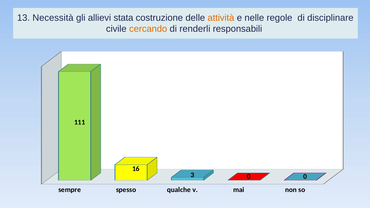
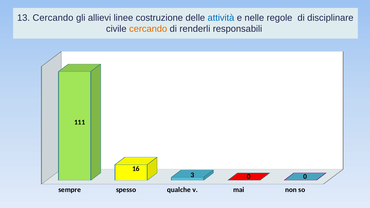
13 Necessità: Necessità -> Cercando (53, 18)
stata: stata -> linee (123, 18)
attività colour: orange -> blue (221, 18)
